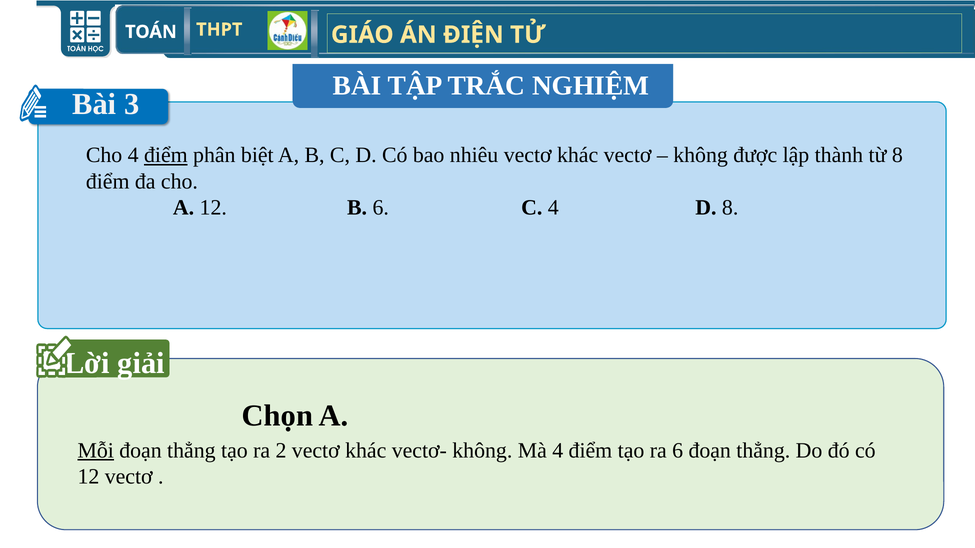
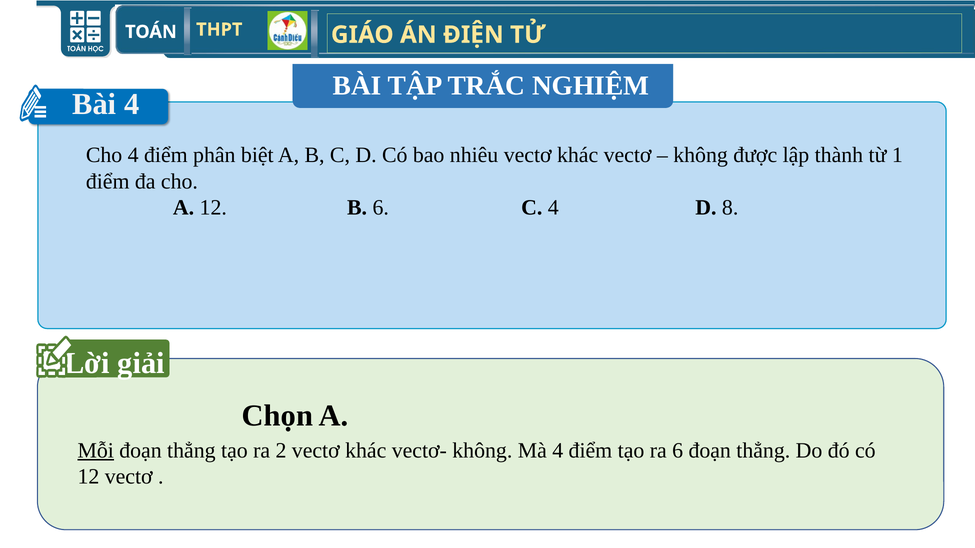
Bài 3: 3 -> 4 (132, 104)
điểm underline: present -> none (166, 155)
từ 8: 8 -> 1 (897, 155)
